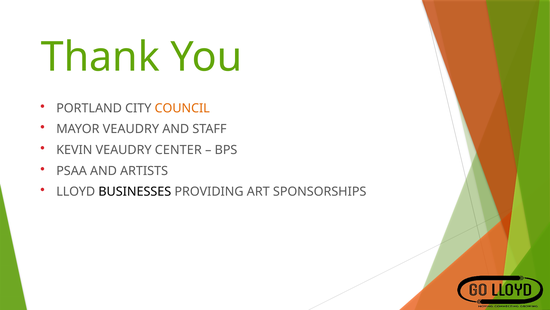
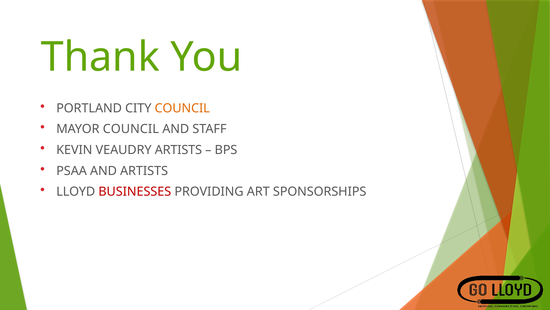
MAYOR VEAUDRY: VEAUDRY -> COUNCIL (131, 129)
VEAUDRY CENTER: CENTER -> ARTISTS (178, 150)
BUSINESSES colour: black -> red (135, 191)
